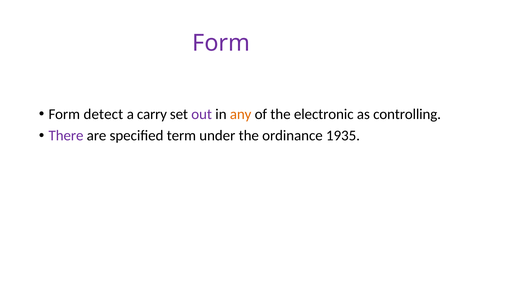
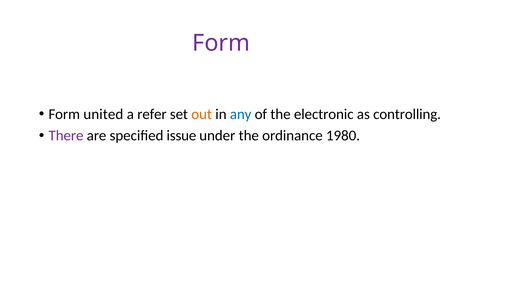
detect: detect -> united (103, 114)
carry: carry -> refer (152, 114)
out colour: purple -> orange (202, 114)
any colour: orange -> blue (241, 114)
term: term -> issue (181, 135)
1935: 1935 -> 1980 (343, 135)
